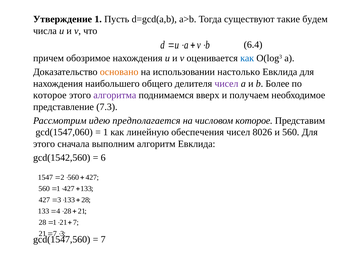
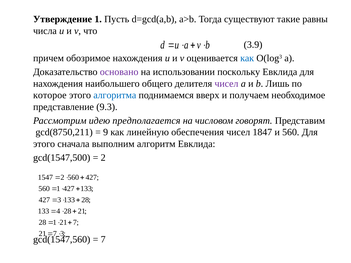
будем: будем -> равны (315, 19)
6.4: 6.4 -> 3.9 (253, 45)
основано colour: orange -> purple (119, 72)
настолько: настолько -> поскольку (239, 72)
Более: Более -> Лишь (277, 84)
алгоритма colour: purple -> blue (115, 95)
7.3: 7.3 -> 9.3 (107, 107)
числовом которое: которое -> говорят (254, 121)
gcd(1547,060: gcd(1547,060 -> gcd(8750,211 (64, 132)
1: 1 -> 9 (106, 132)
8026: 8026 -> 1847 (262, 132)
gcd(1542,560: gcd(1542,560 -> gcd(1547,500 (62, 158)
6: 6 -> 2 (103, 158)
